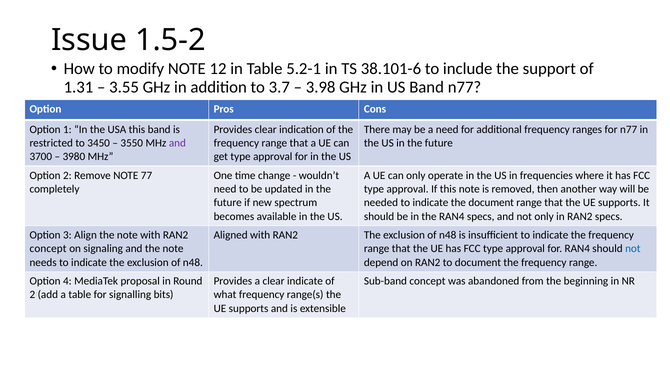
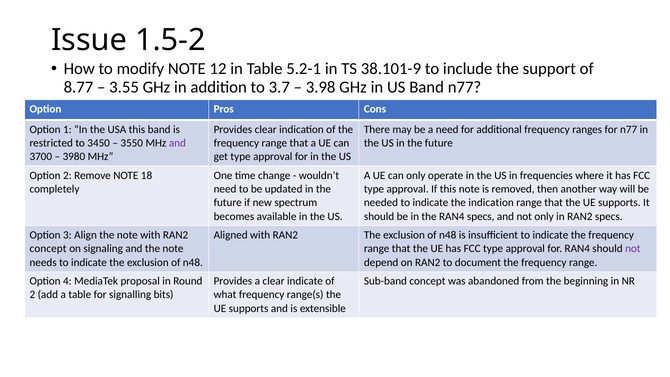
38.101-6: 38.101-6 -> 38.101-9 (391, 69)
1.31: 1.31 -> 8.77 (78, 87)
77: 77 -> 18 (147, 175)
the document: document -> indication (491, 203)
not colour: blue -> purple (633, 249)
